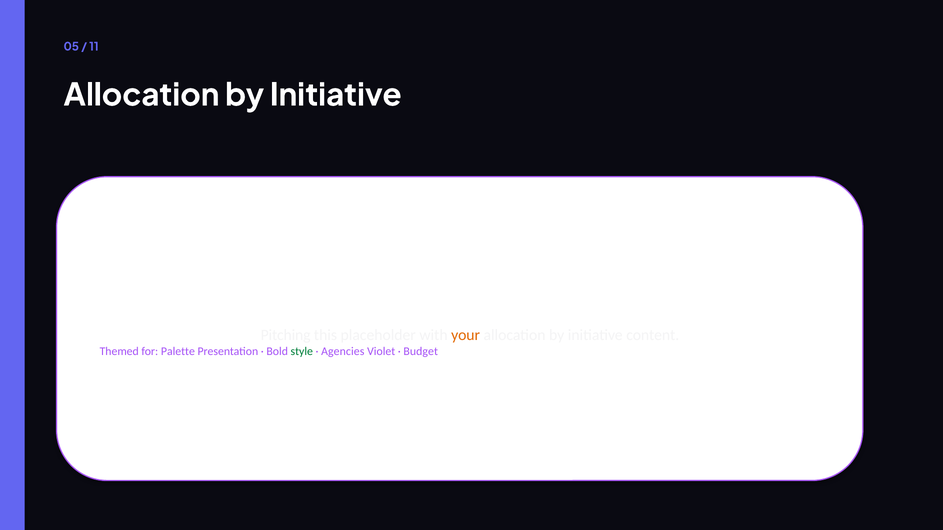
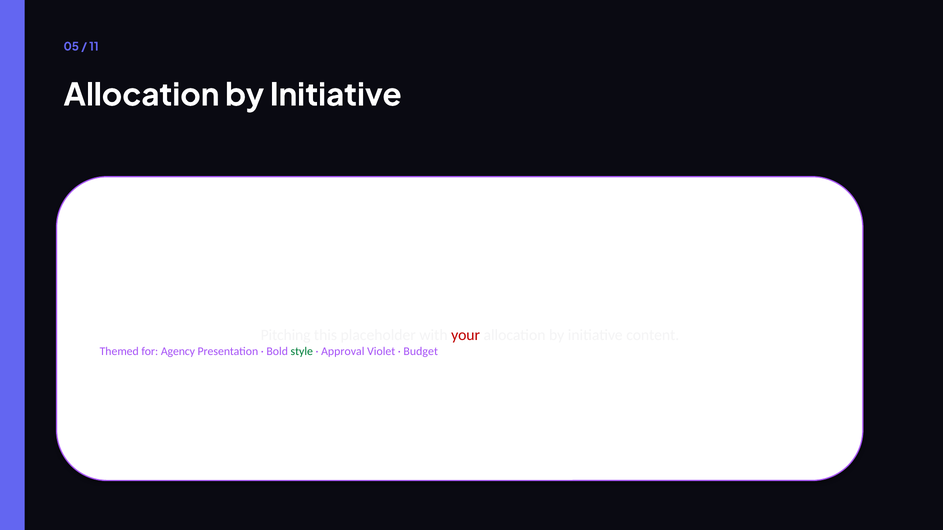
your colour: orange -> red (466, 335)
Palette: Palette -> Agency (178, 351)
Agencies: Agencies -> Approval (343, 351)
